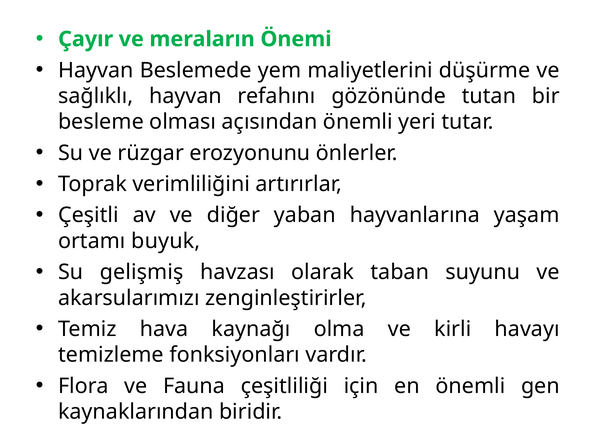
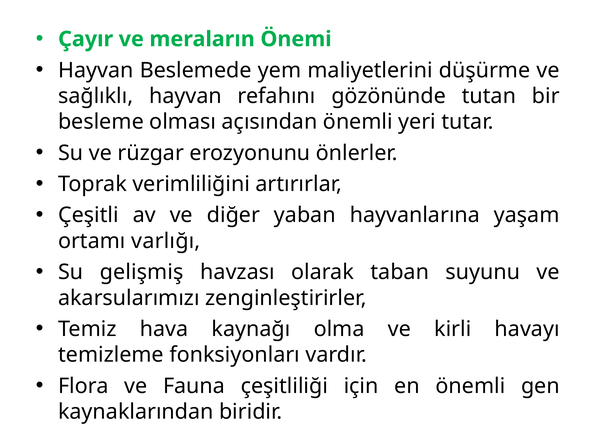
buyuk: buyuk -> varlığı (166, 241)
